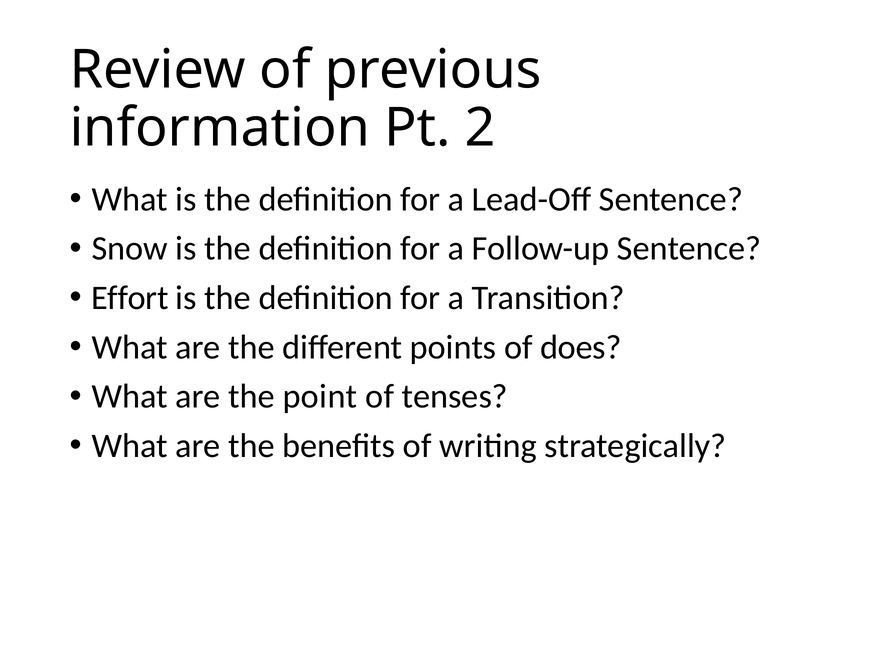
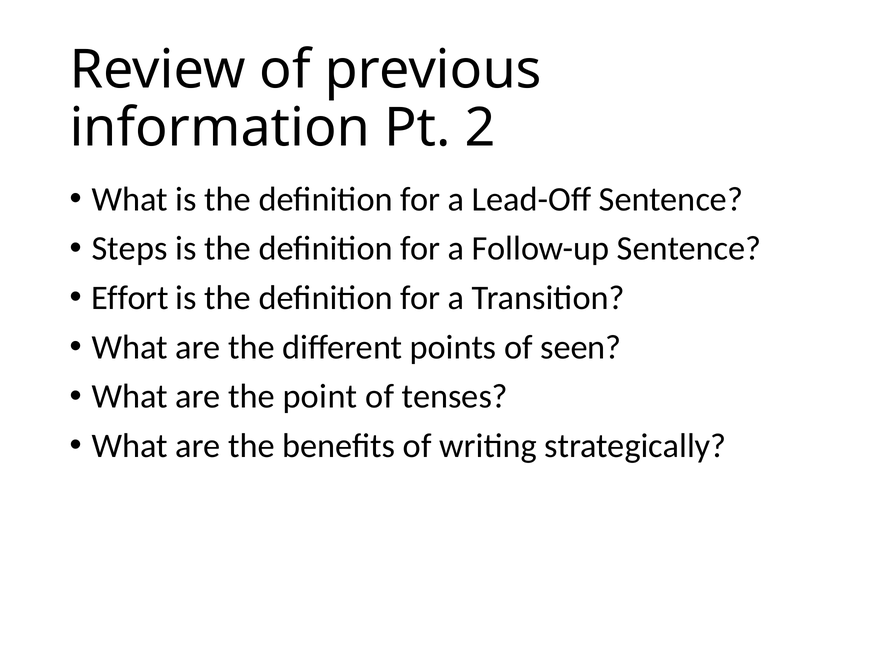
Snow: Snow -> Steps (130, 248)
does: does -> seen (581, 347)
